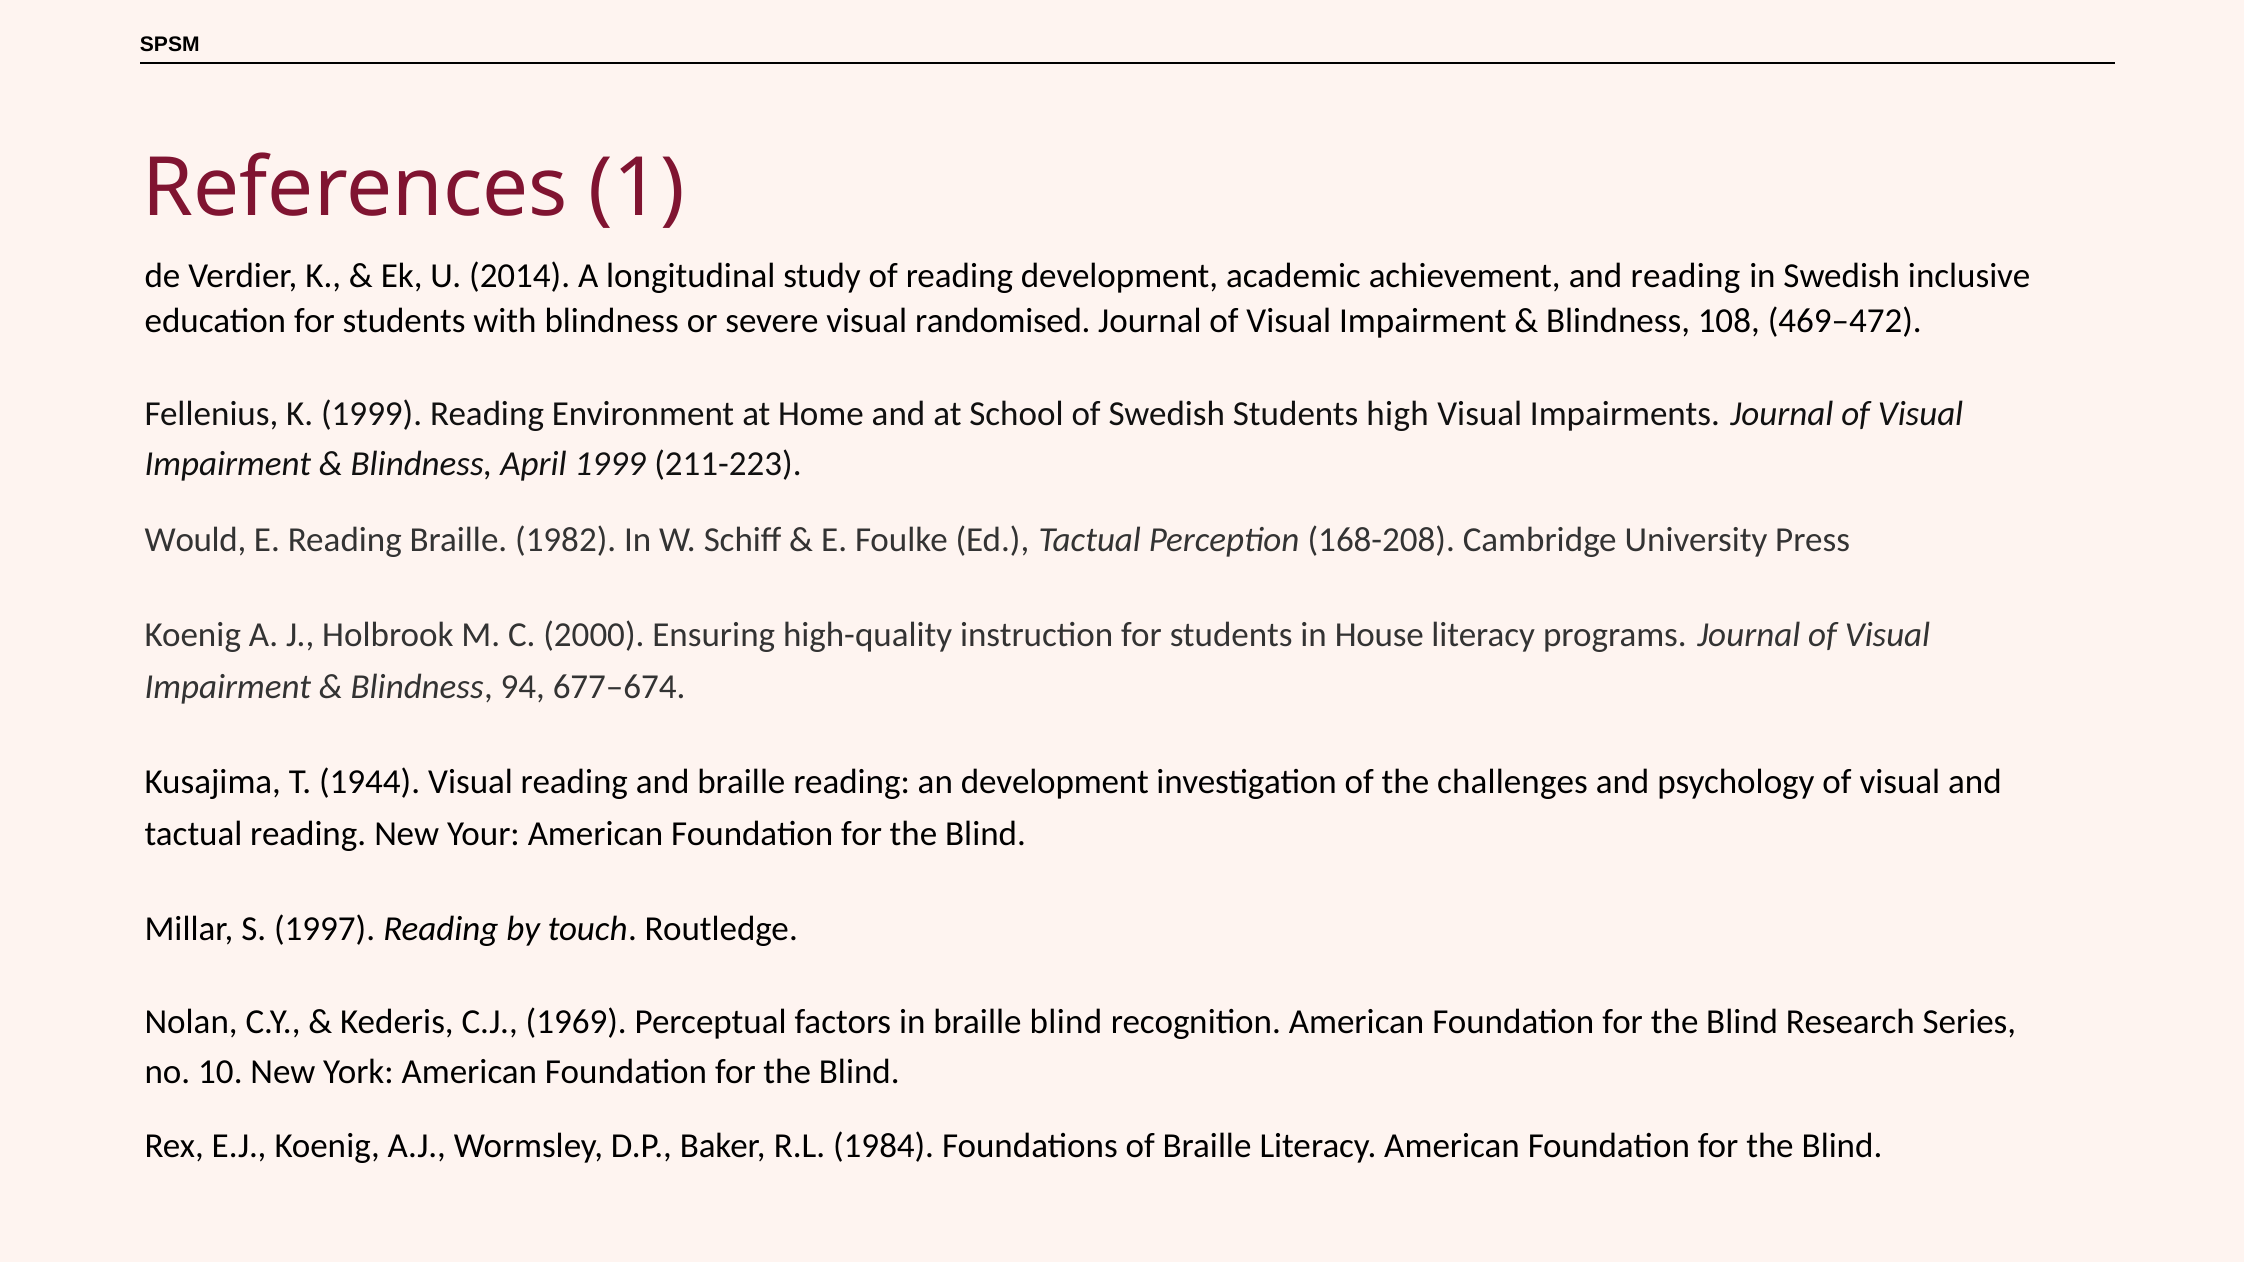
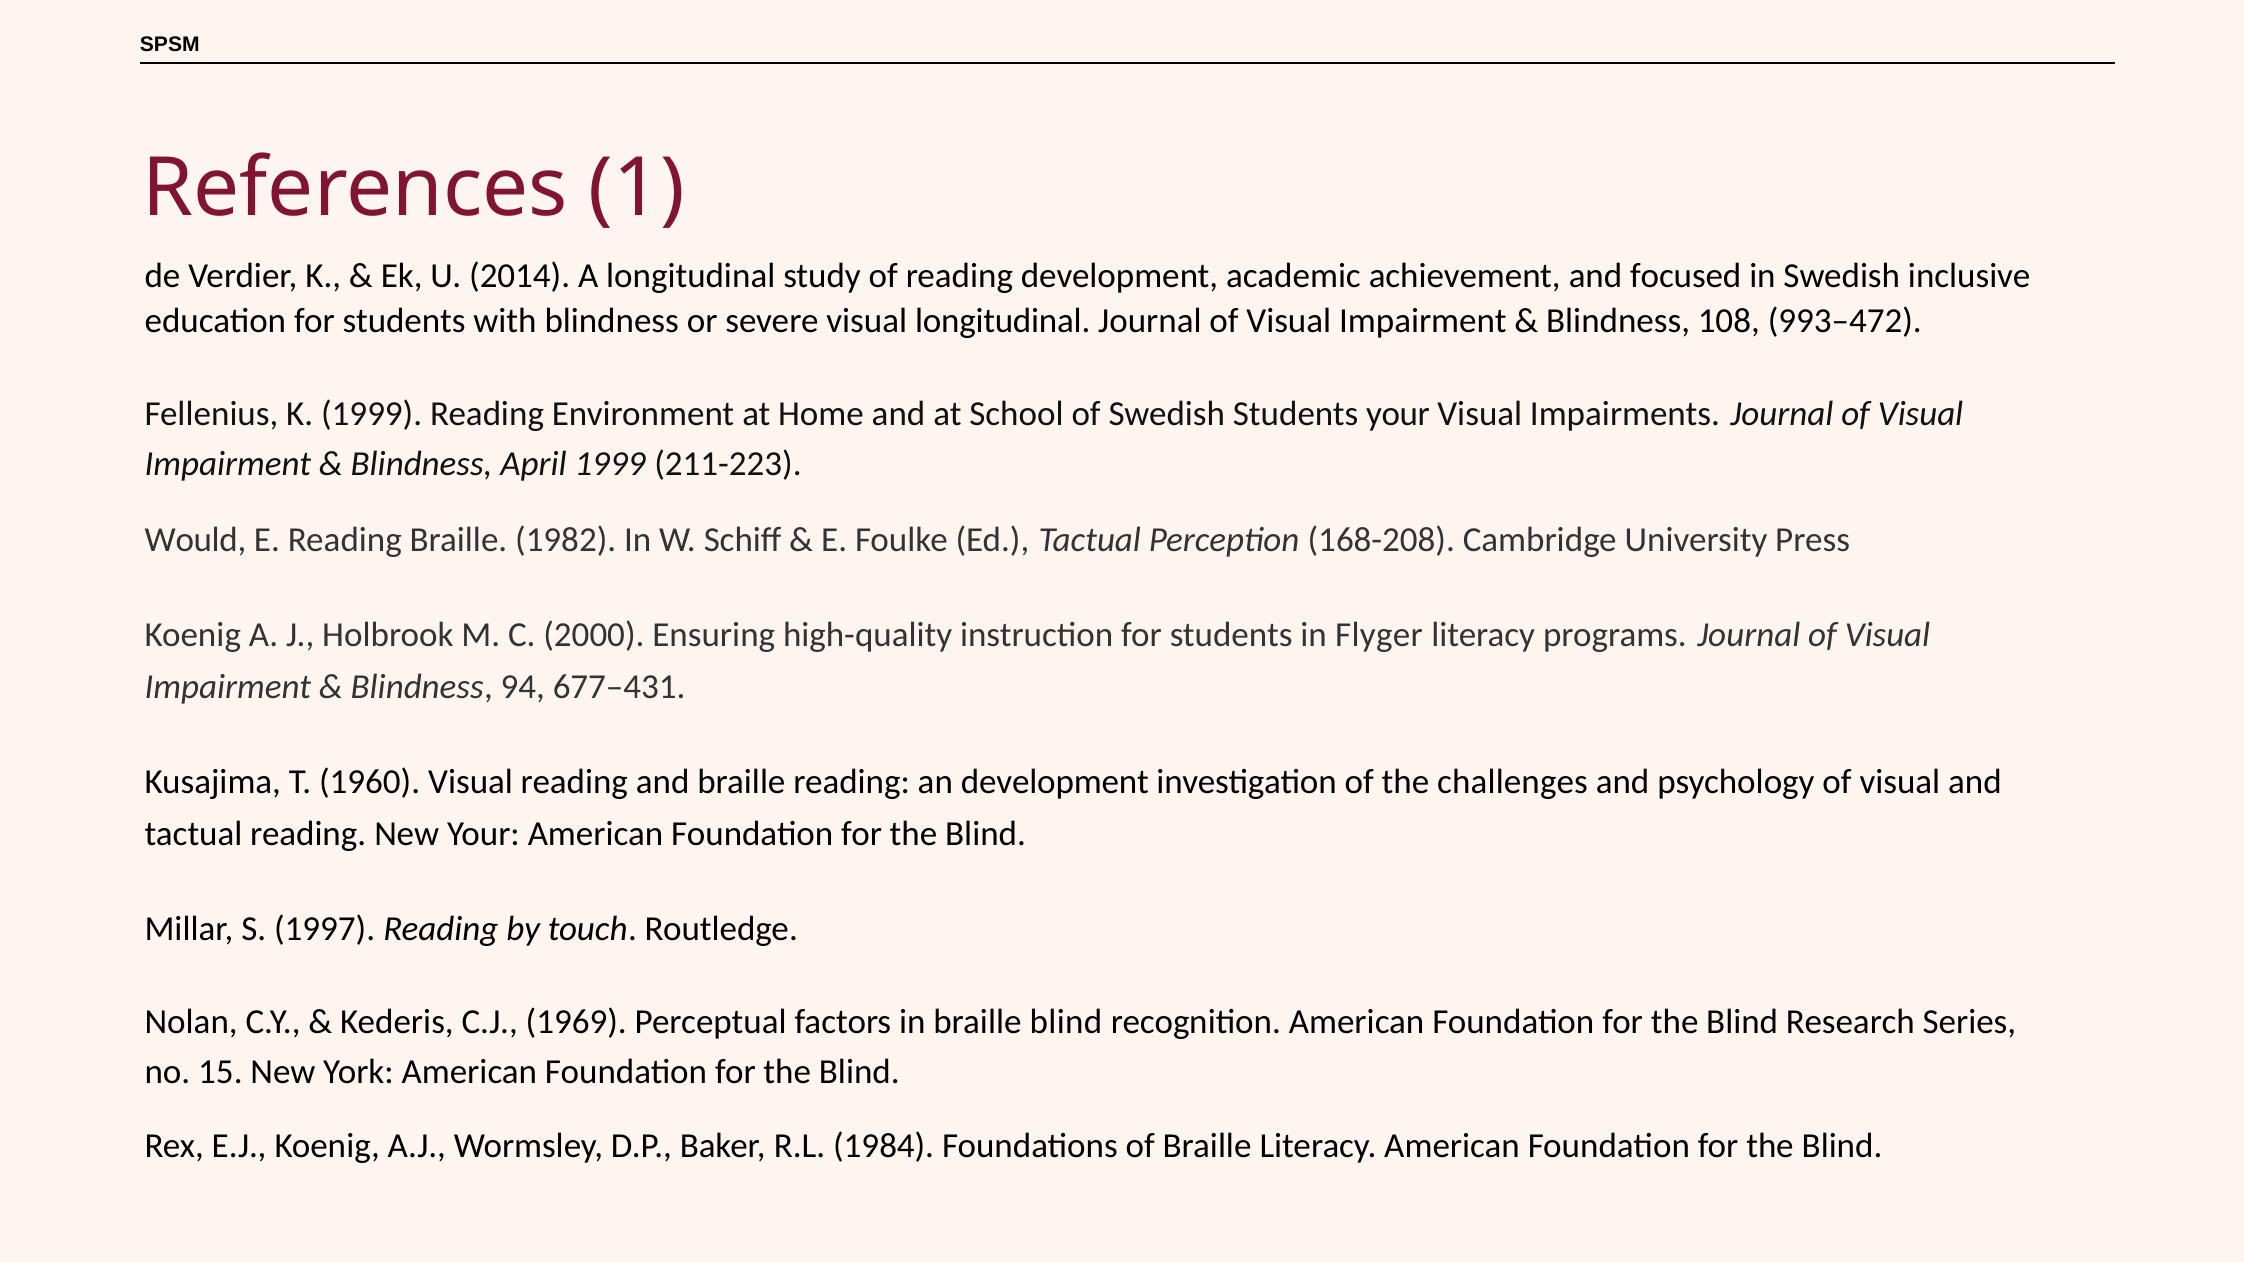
and reading: reading -> focused (1686, 276)
visual randomised: randomised -> longitudinal (1003, 321)
469–472: 469–472 -> 993–472 (1845, 321)
Students high: high -> your (1398, 414)
House: House -> Flyger (1379, 635)
677–674: 677–674 -> 677–431 (619, 687)
1944: 1944 -> 1960 (370, 782)
10: 10 -> 15 (220, 1072)
